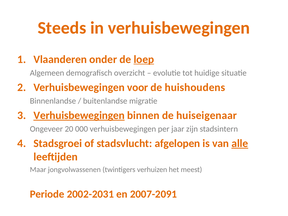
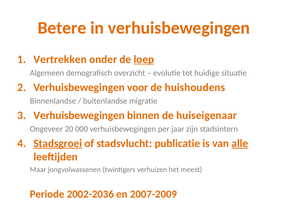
Steeds: Steeds -> Betere (62, 28)
Vlaanderen: Vlaanderen -> Vertrekken (60, 59)
Verhuisbewegingen underline: present -> none (79, 115)
Stadsgroei underline: none -> present (58, 143)
afgelopen: afgelopen -> publicatie (177, 143)
2002-2031: 2002-2031 -> 2002-2036 (90, 194)
2007-2091: 2007-2091 -> 2007-2009 (154, 194)
